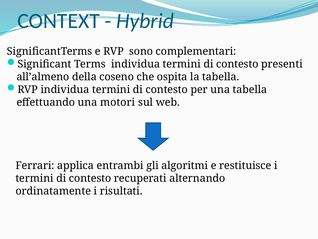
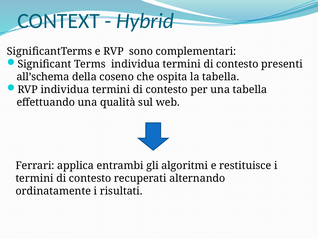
all’almeno: all’almeno -> all’schema (43, 77)
motori: motori -> qualità (118, 102)
